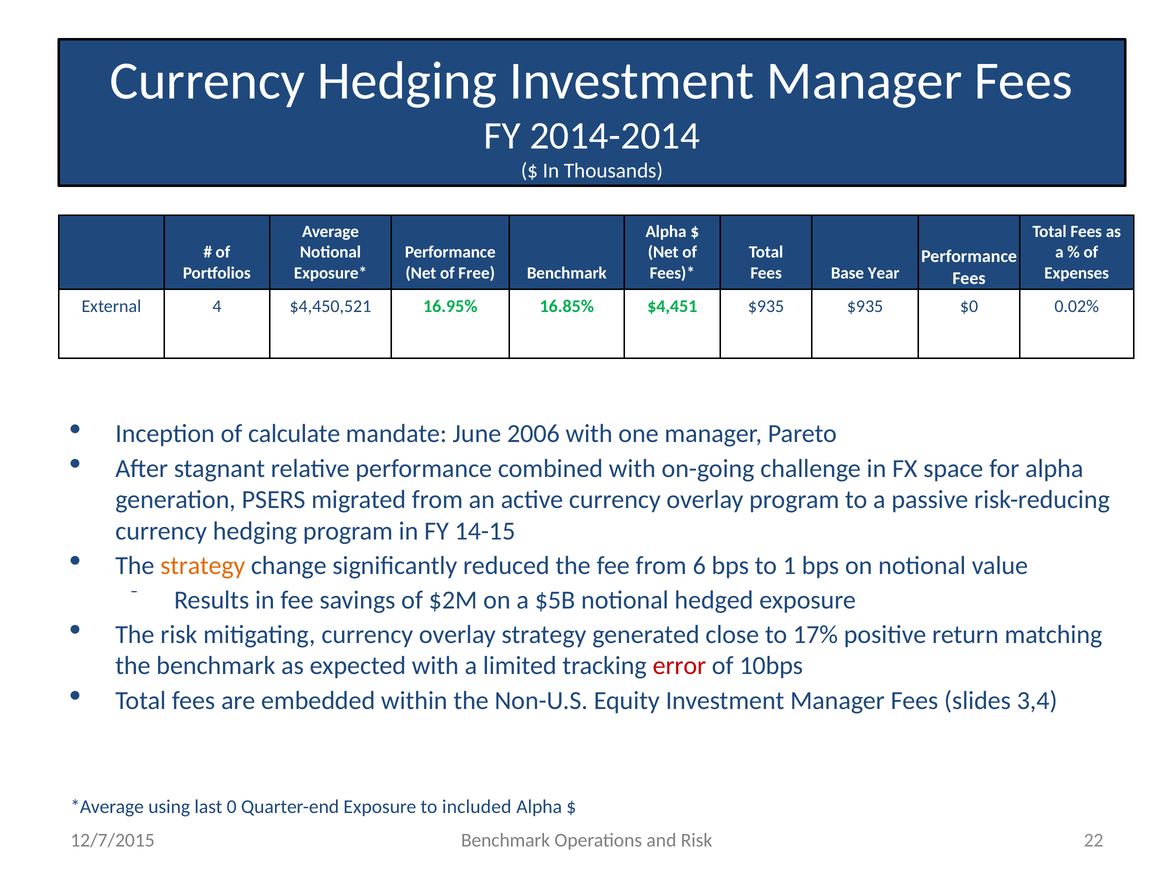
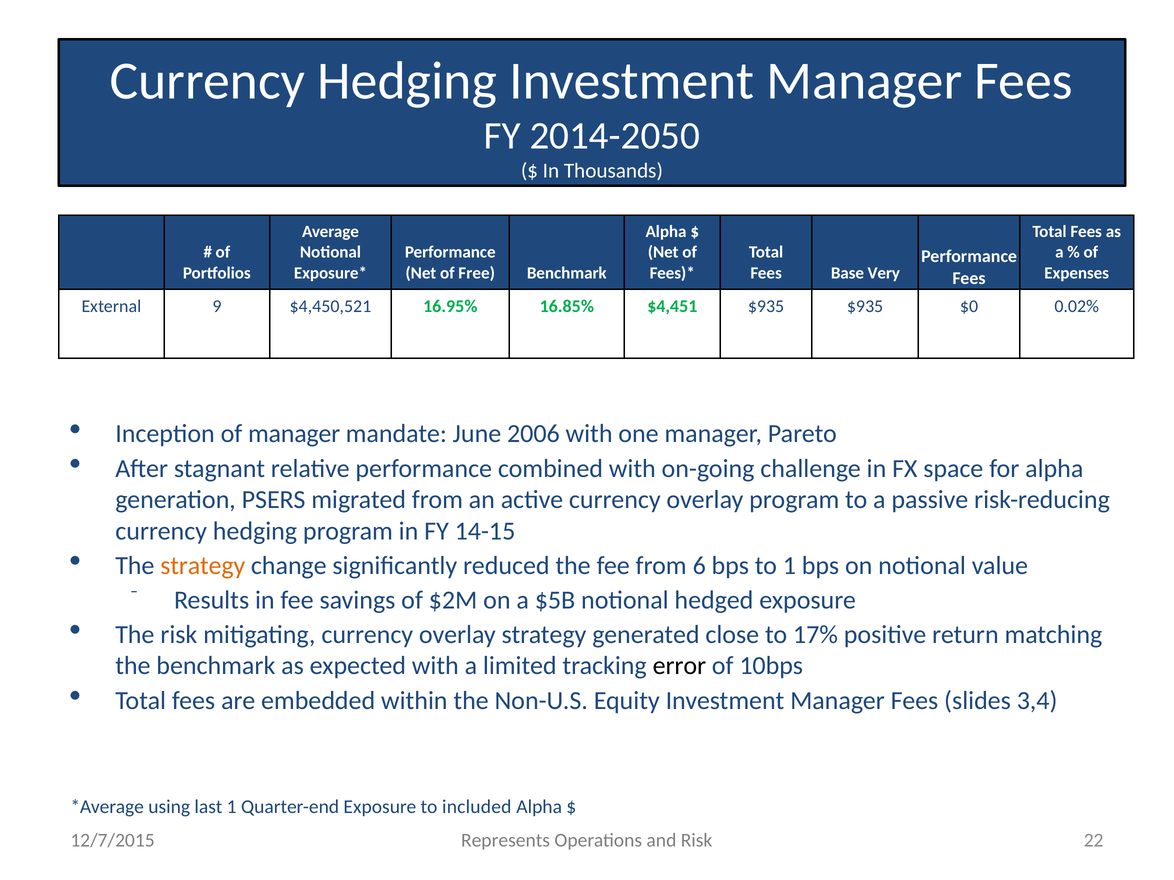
2014-2014: 2014-2014 -> 2014-2050 (615, 136)
Year: Year -> Very (884, 273)
4: 4 -> 9 (217, 306)
of calculate: calculate -> manager (294, 434)
error colour: red -> black (679, 666)
last 0: 0 -> 1 (232, 807)
12/7/2015 Benchmark: Benchmark -> Represents (506, 841)
